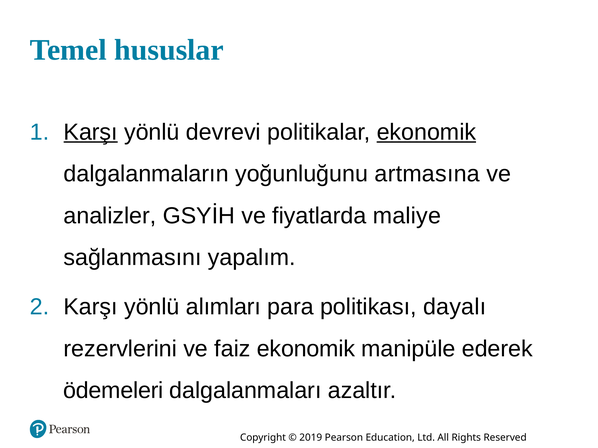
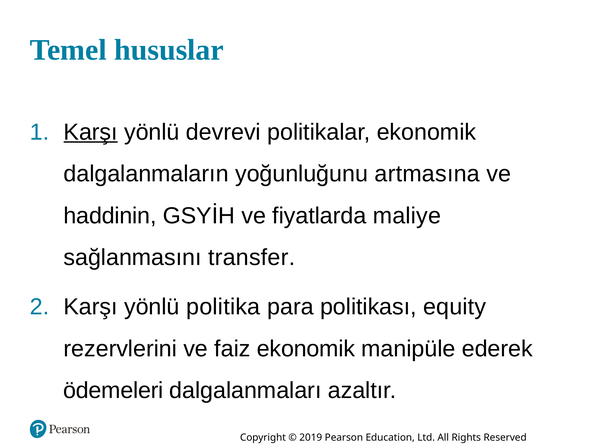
ekonomik underline: present -> none (426, 132)
analizler: analizler -> haddinin (110, 216)
yapalım: yapalım -> transfer (252, 258)
alımları: alımları -> politika (223, 307)
dayalı: dayalı -> equity (455, 307)
